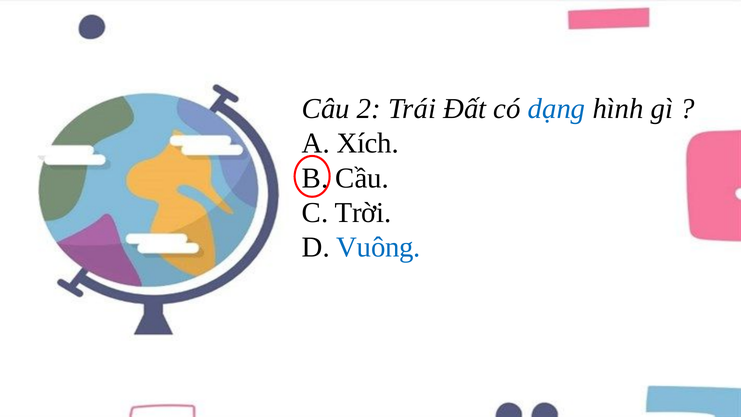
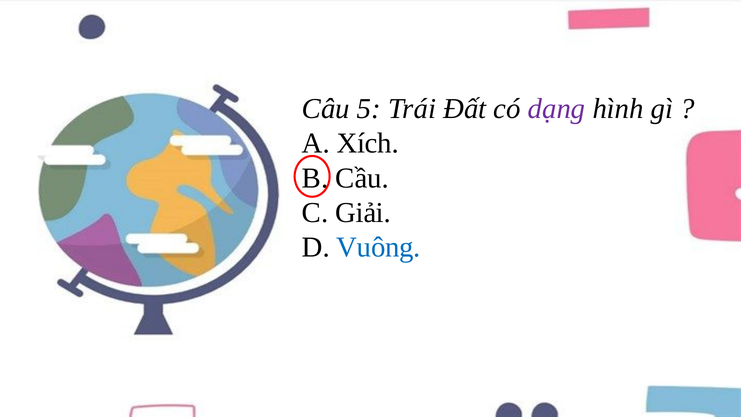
2: 2 -> 5 (369, 109)
dạng colour: blue -> purple (557, 109)
Trời: Trời -> Giải (363, 213)
